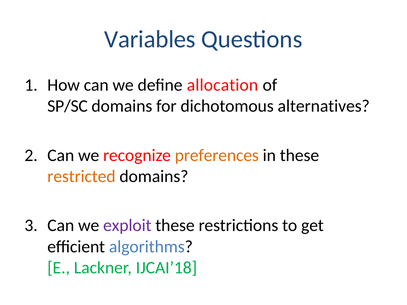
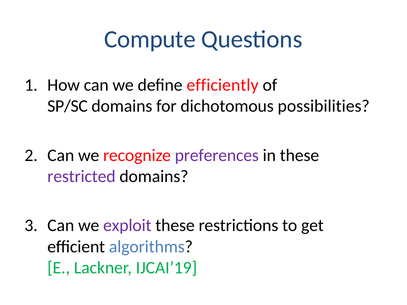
Variables: Variables -> Compute (150, 39)
allocation: allocation -> efficiently (223, 85)
alternatives: alternatives -> possibilities (324, 106)
preferences colour: orange -> purple (217, 155)
restricted colour: orange -> purple (81, 176)
IJCAI’18: IJCAI’18 -> IJCAI’19 (166, 268)
